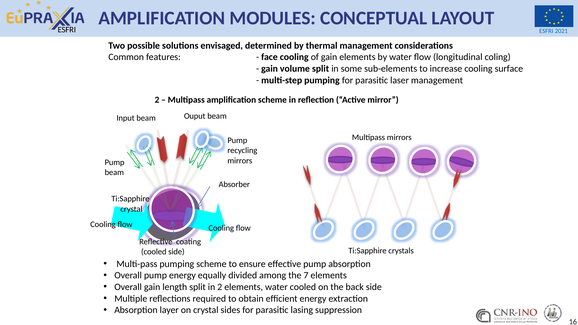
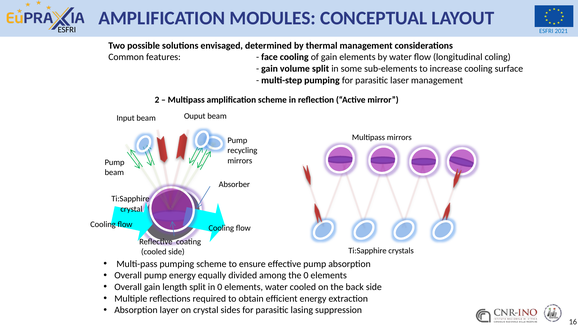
the 7: 7 -> 0 (306, 276)
in 2: 2 -> 0 (220, 287)
